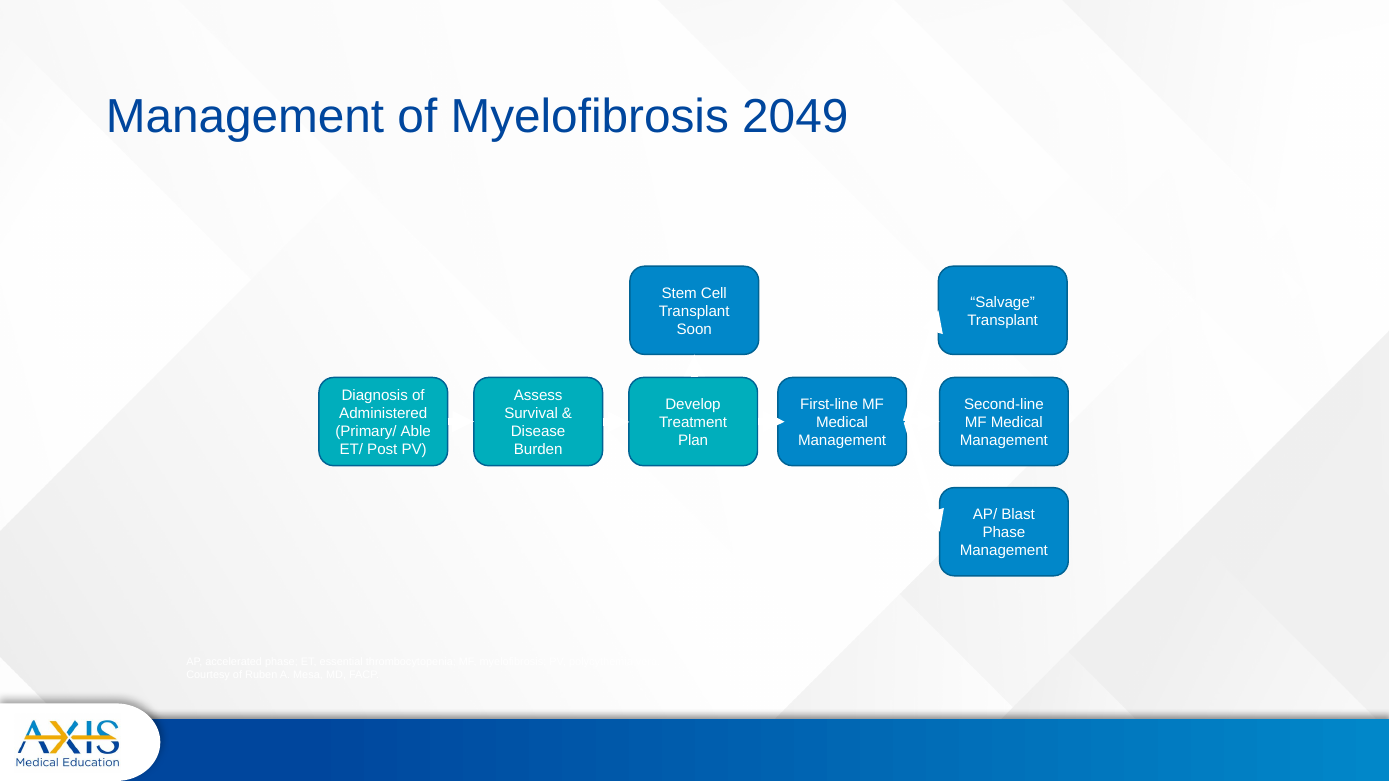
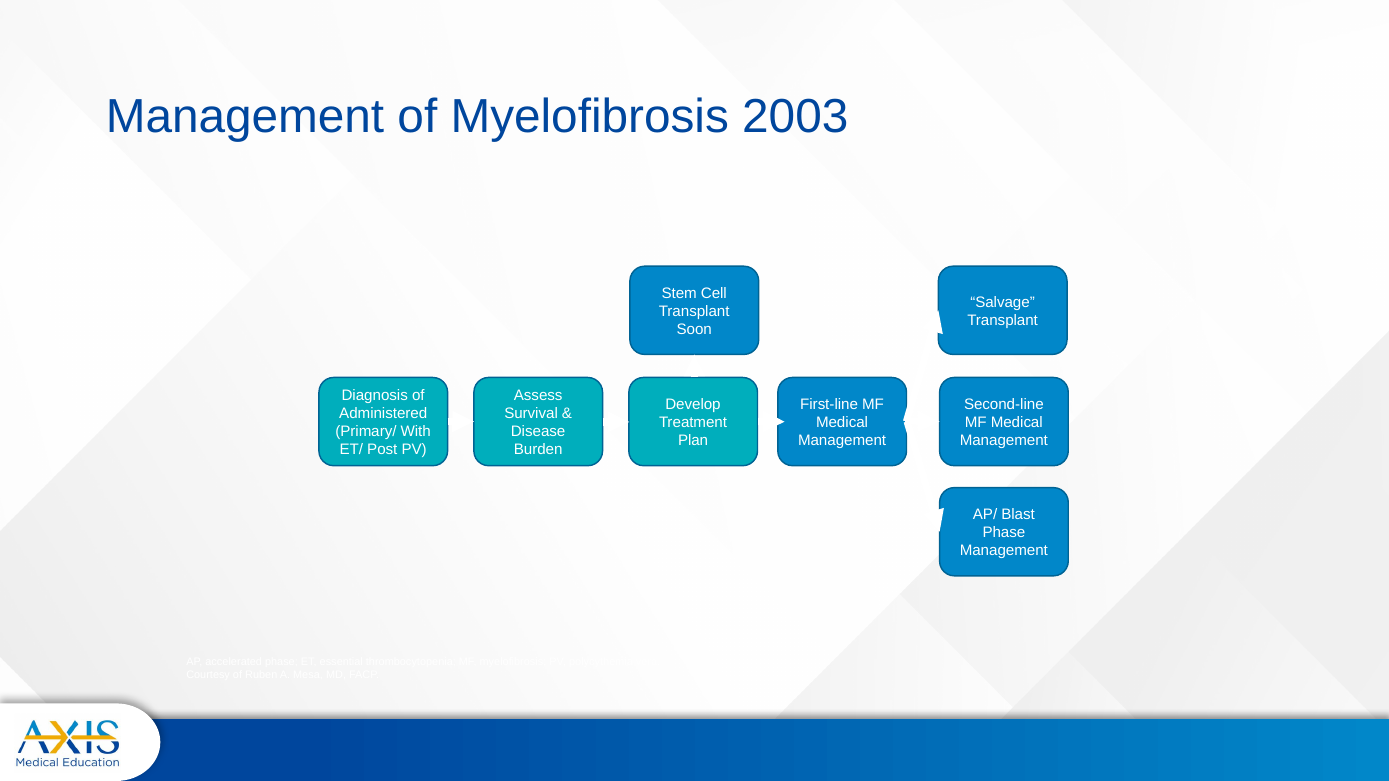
2049: 2049 -> 2003 (795, 117)
Able: Able -> With (416, 432)
